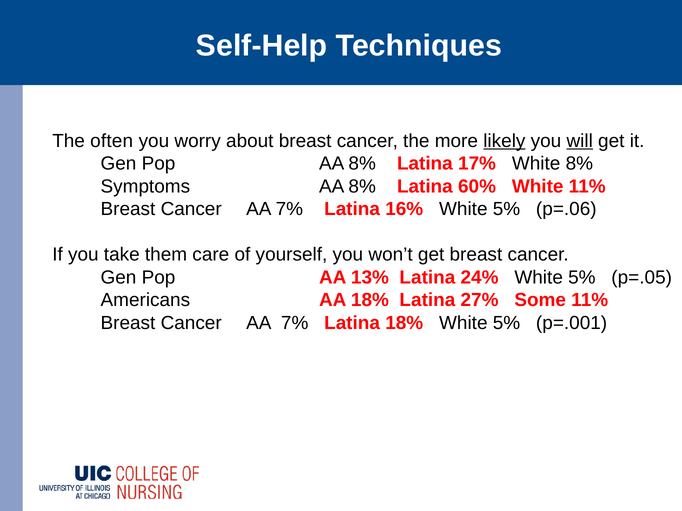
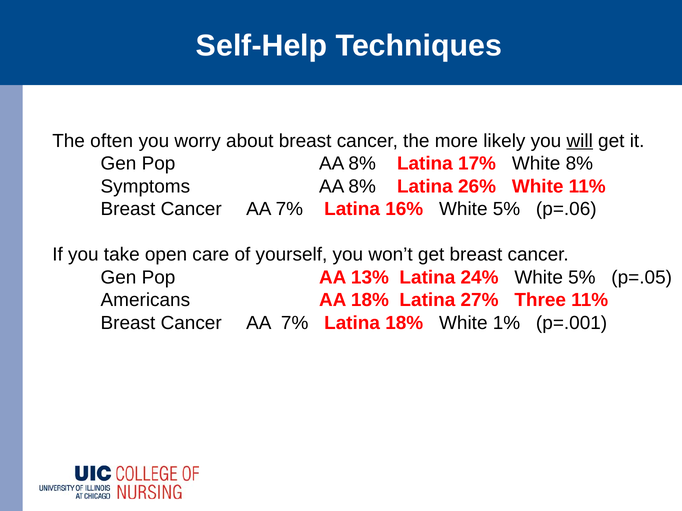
likely underline: present -> none (504, 141)
60%: 60% -> 26% (477, 187)
them: them -> open (166, 255)
Some: Some -> Three (540, 300)
18% White 5%: 5% -> 1% (507, 323)
